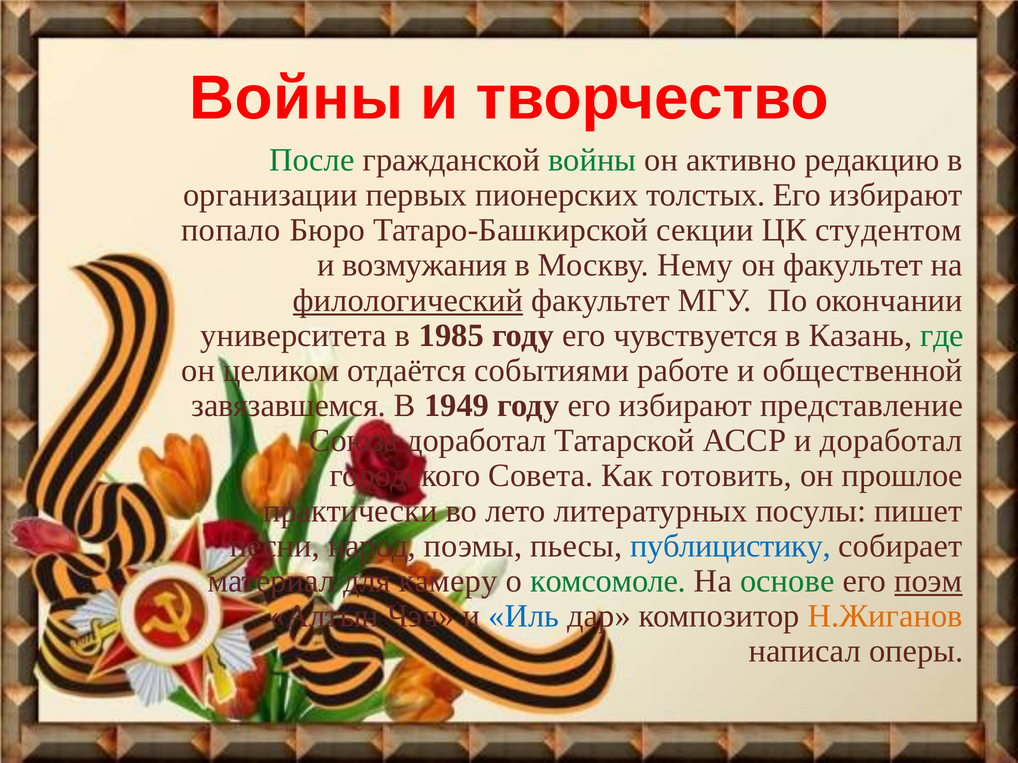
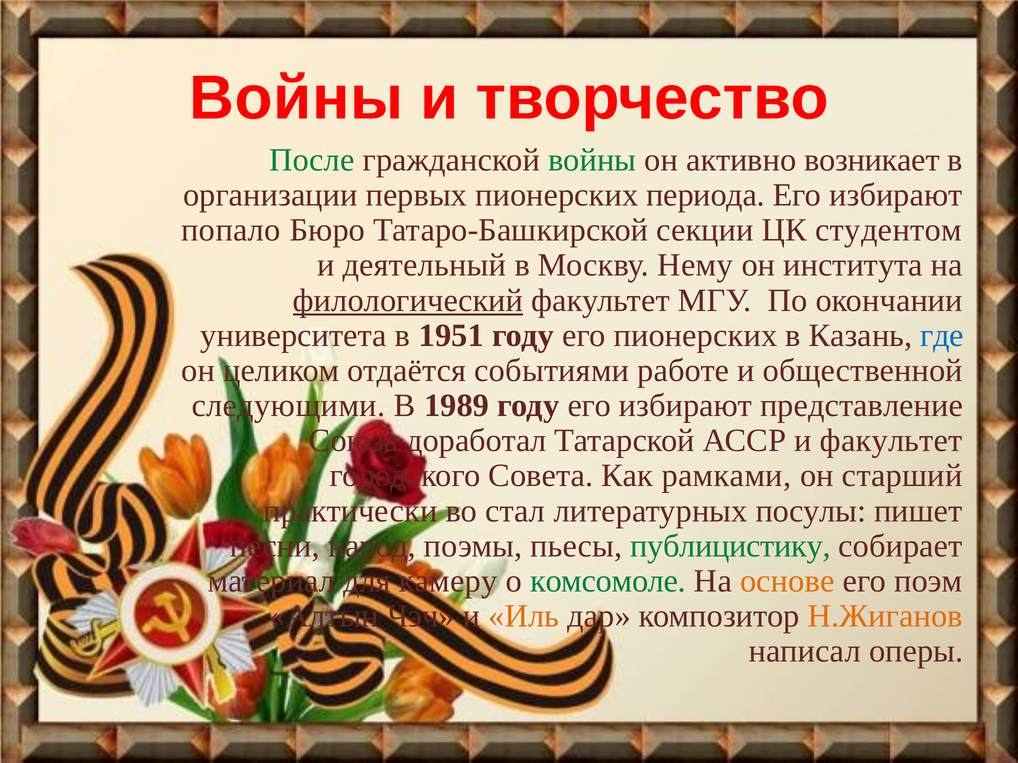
редакцию: редакцию -> возникает (872, 160)
толстых: толстых -> периода (706, 195)
возмужания: возмужания -> деятельный (424, 265)
он факультет: факультет -> института (853, 265)
1985: 1985 -> 1951 (451, 336)
его чувствуется: чувствуется -> пионерских (695, 336)
где colour: green -> blue (942, 336)
завязавшемся: завязавшемся -> следующими (288, 406)
1949: 1949 -> 1989 (457, 406)
и доработал: доработал -> факультет (891, 441)
готовить: готовить -> рамками (726, 476)
прошлое: прошлое -> старший (902, 476)
лето: лето -> стал (515, 511)
публицистику colour: blue -> green (730, 546)
основе colour: green -> orange (787, 581)
поэм underline: present -> none (928, 581)
Иль colour: blue -> orange (524, 617)
